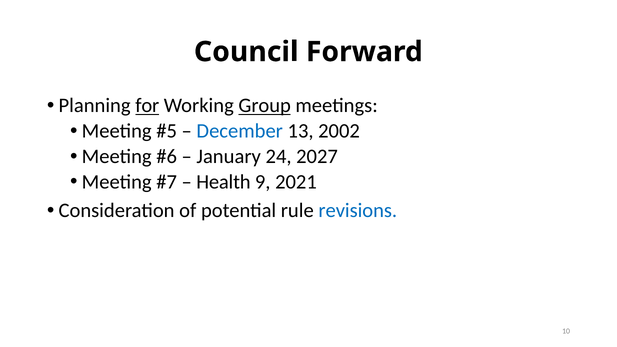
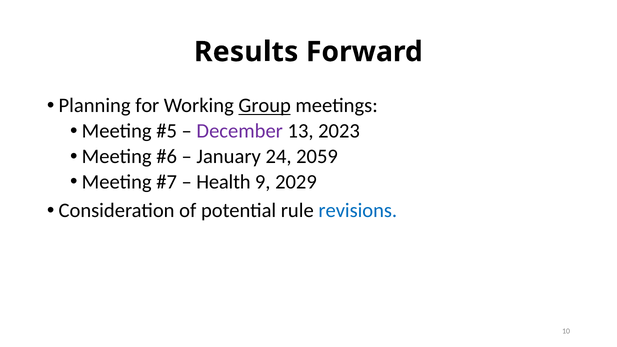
Council: Council -> Results (246, 52)
for underline: present -> none (147, 106)
December colour: blue -> purple (240, 131)
2002: 2002 -> 2023 (339, 131)
2027: 2027 -> 2059 (317, 157)
2021: 2021 -> 2029 (296, 182)
